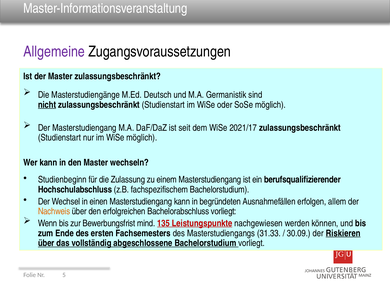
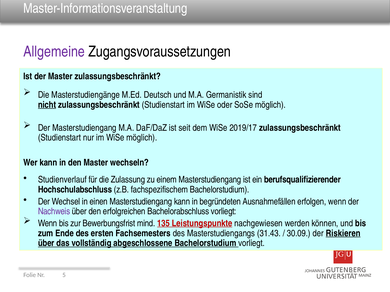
2021/17: 2021/17 -> 2019/17 (243, 128)
Studienbeginn: Studienbeginn -> Studienverlauf (62, 180)
erfolgen allem: allem -> wenn (337, 202)
Nachweis colour: orange -> purple (54, 212)
31.33: 31.33 -> 31.43 (269, 234)
